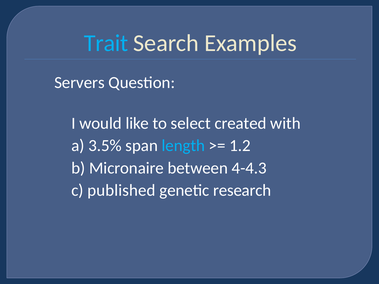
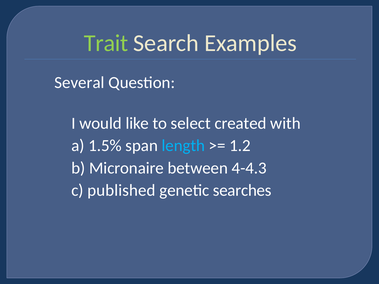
Trait colour: light blue -> light green (106, 43)
Servers: Servers -> Several (79, 83)
3.5%: 3.5% -> 1.5% (105, 146)
research: research -> searches (242, 190)
